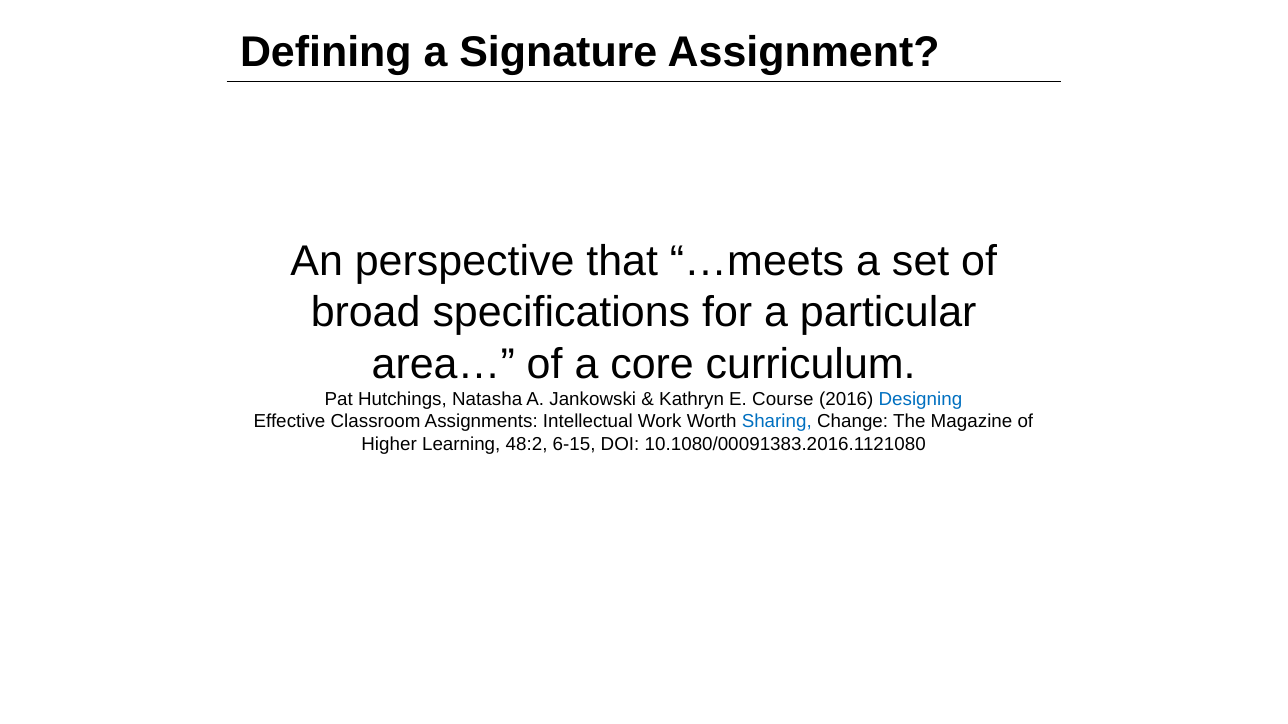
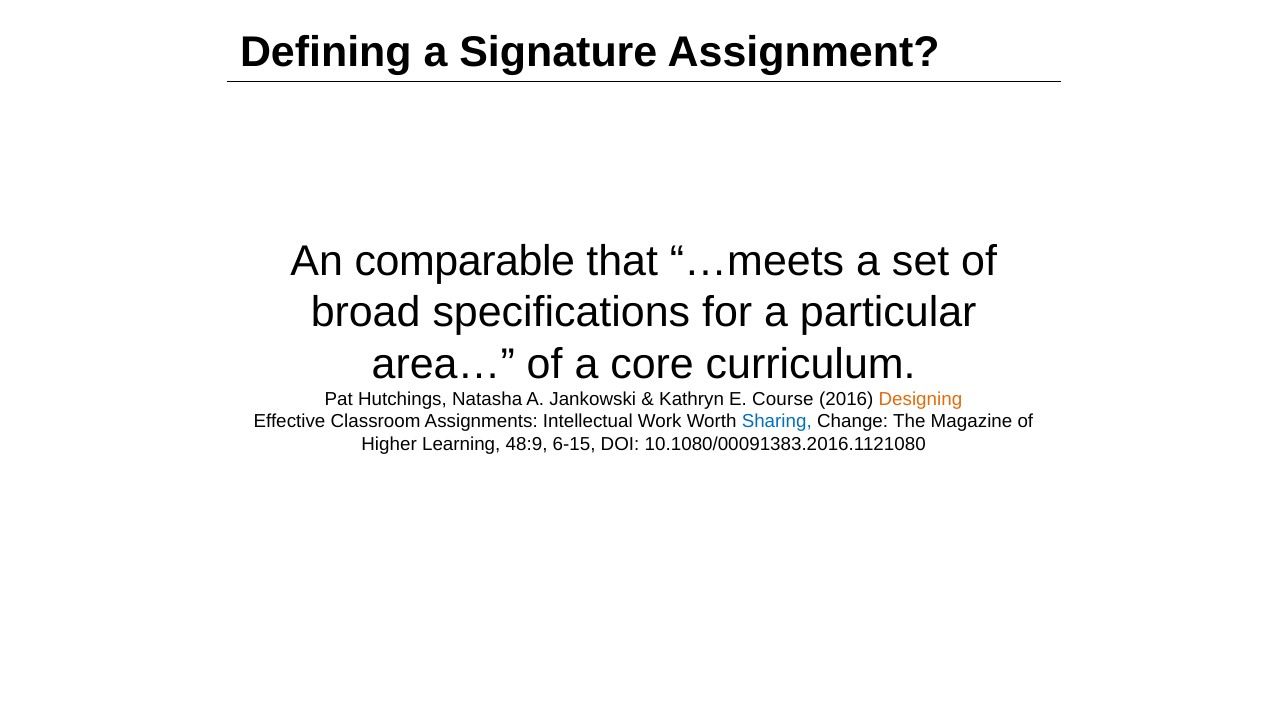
perspective: perspective -> comparable (465, 261)
Designing colour: blue -> orange (920, 399)
48:2: 48:2 -> 48:9 (527, 445)
